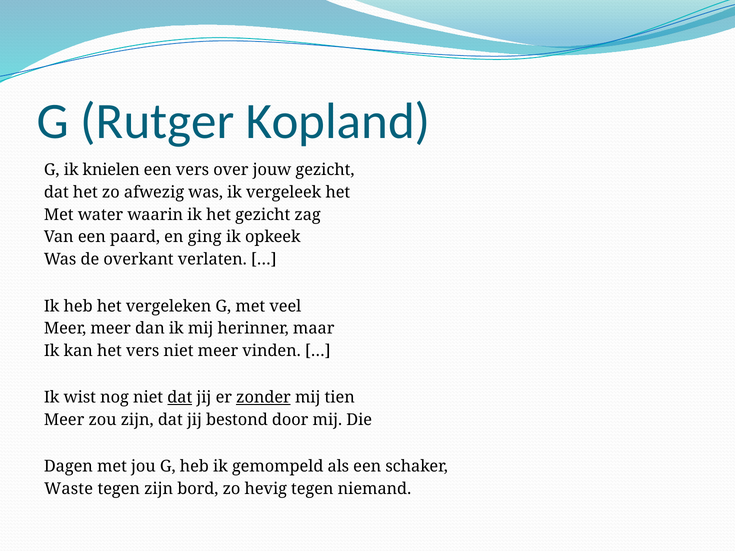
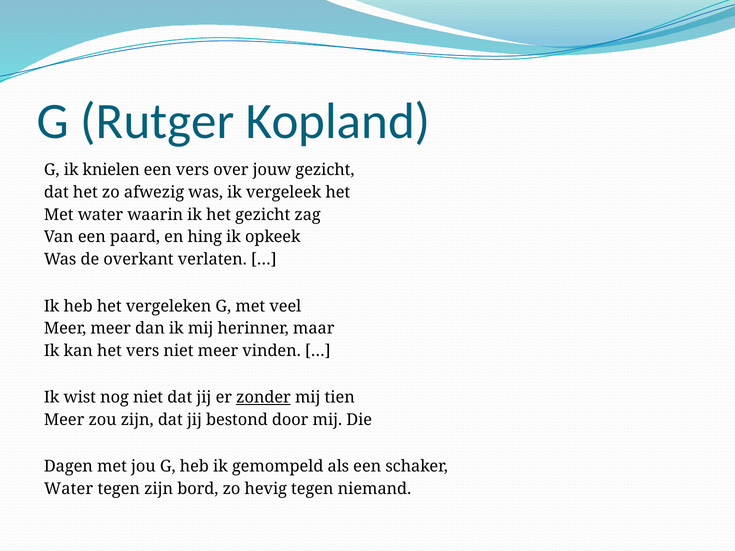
ging: ging -> hing (205, 237)
dat underline: present -> none (180, 398)
Waste: Waste -> Water (69, 489)
